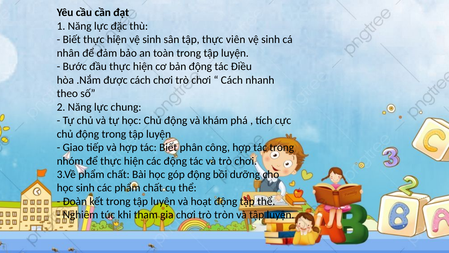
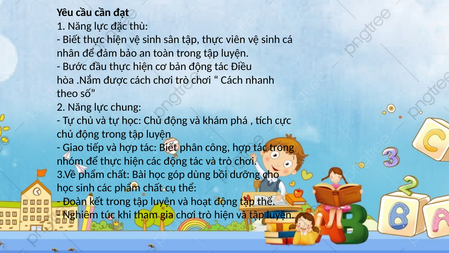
góp động: động -> dùng (199, 174)
trò tròn: tròn -> hiện (224, 215)
